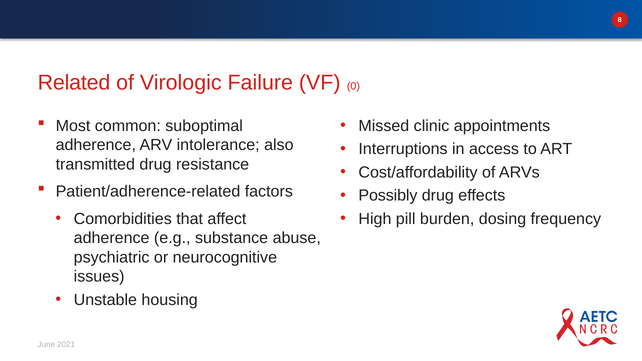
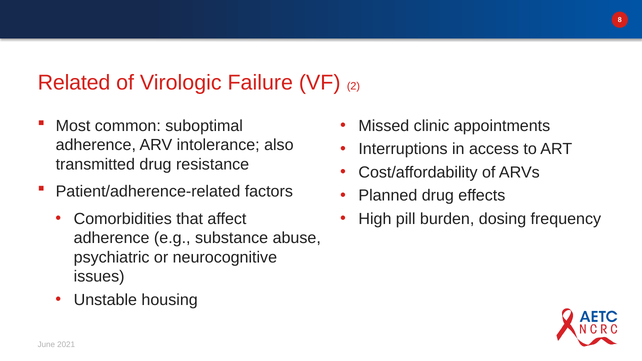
0: 0 -> 2 (353, 86)
Possibly: Possibly -> Planned (388, 196)
